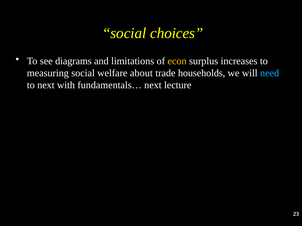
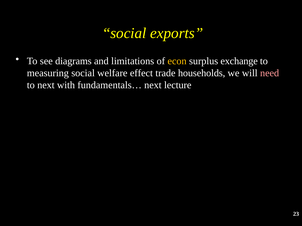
choices: choices -> exports (177, 33)
increases: increases -> exchange (239, 61)
about: about -> effect (141, 73)
need colour: light blue -> pink (270, 73)
